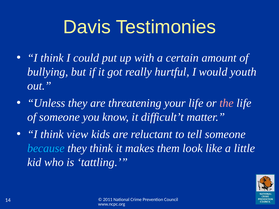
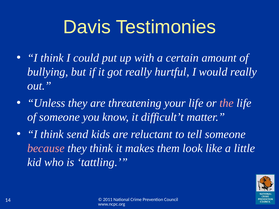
would youth: youth -> really (244, 72)
view: view -> send (77, 134)
because colour: light blue -> pink (46, 148)
